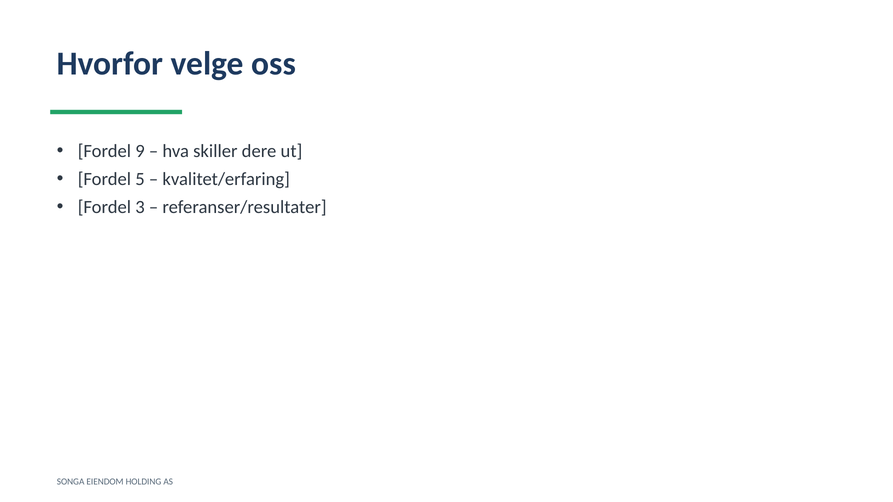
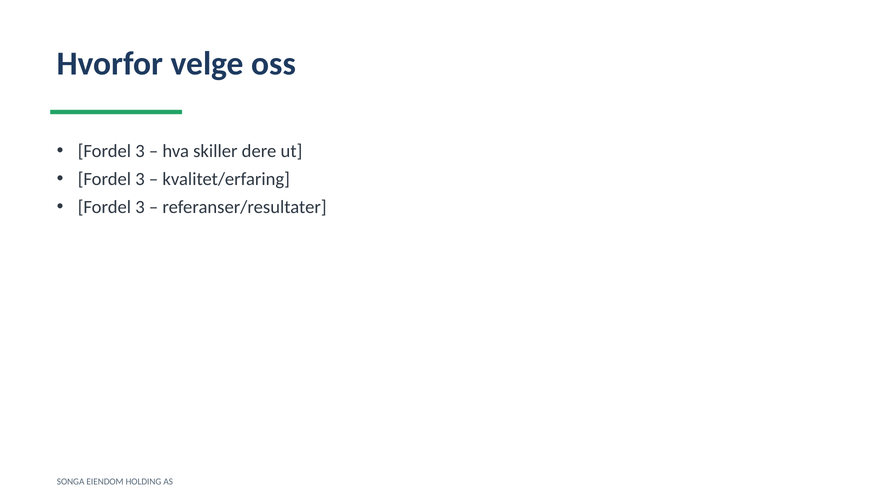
9: 9 -> 3 (140, 151)
5: 5 -> 3 (140, 179)
